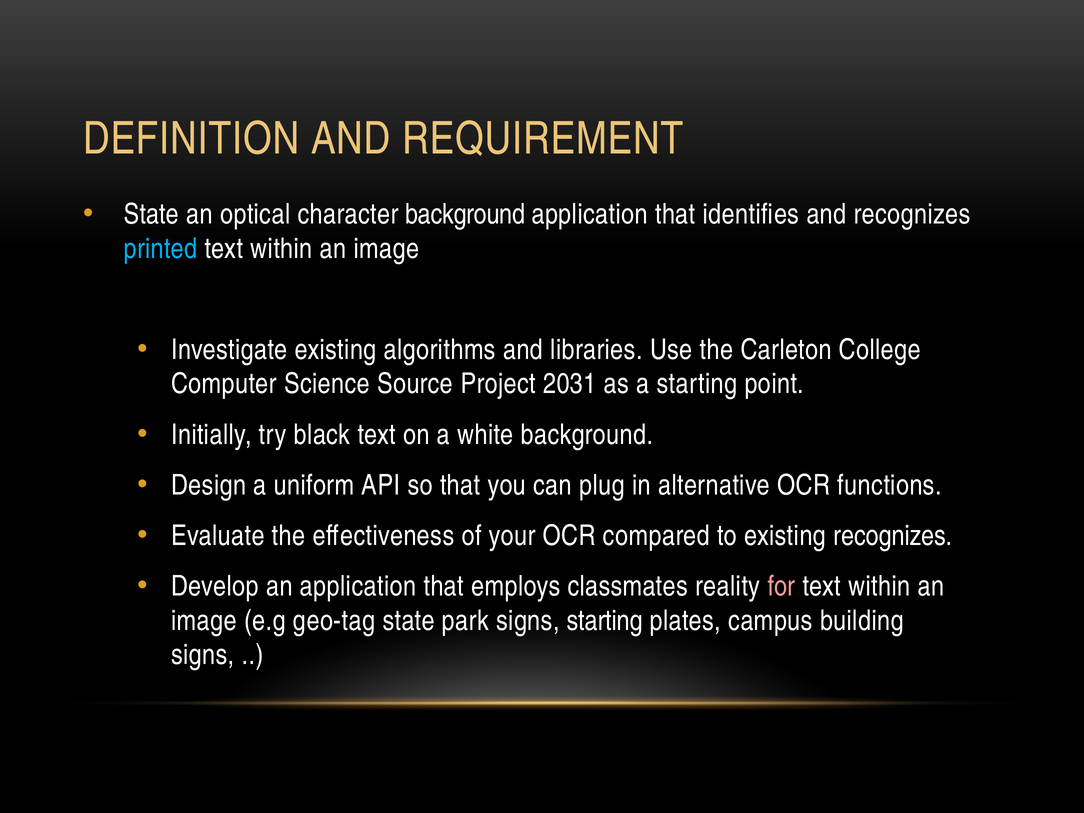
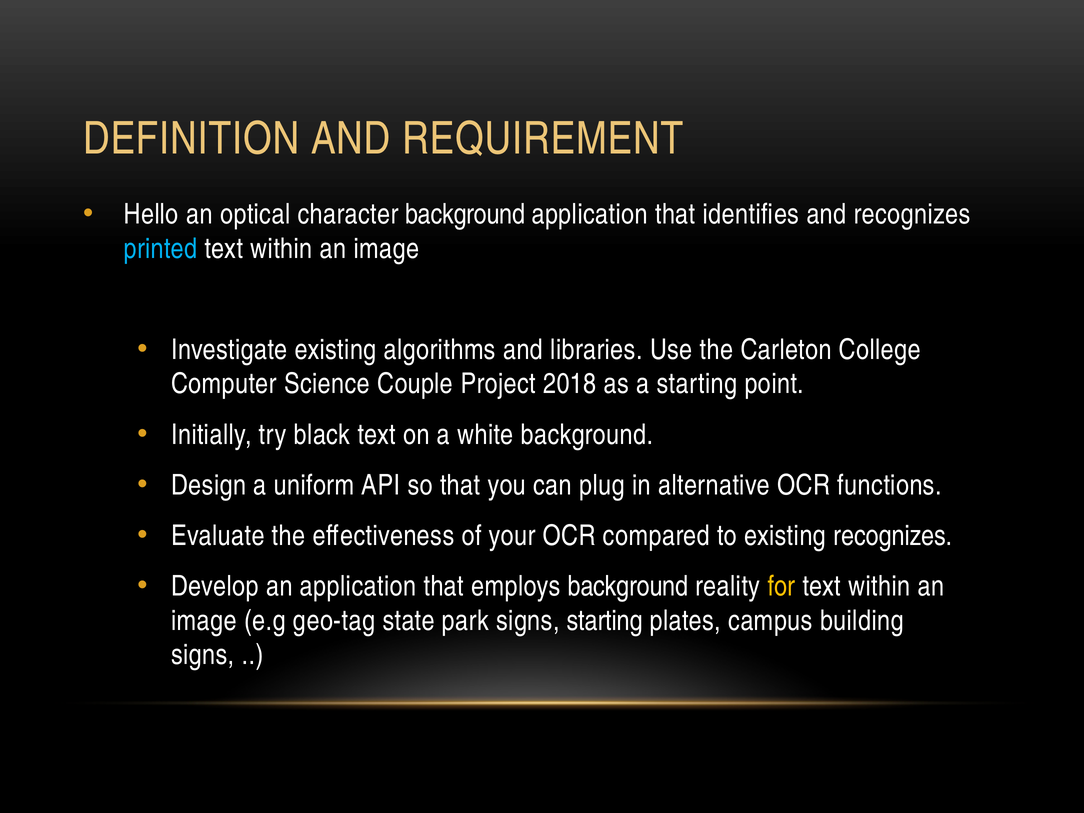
State: State -> Hello (151, 214)
Source: Source -> Couple (415, 384)
2031: 2031 -> 2018 (570, 384)
employs classmates: classmates -> background (628, 586)
for colour: pink -> yellow (781, 586)
